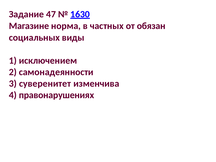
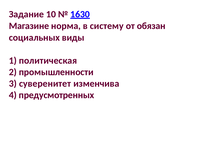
47: 47 -> 10 (51, 14)
частных: частных -> систему (107, 26)
исключением: исключением -> политическая (48, 61)
самонадеянности: самонадеянности -> промышленности (56, 72)
правонарушениях: правонарушениях -> предусмотренных (56, 95)
